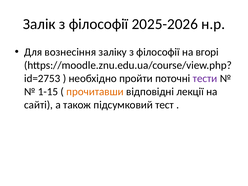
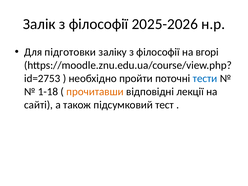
вознесіння: вознесіння -> підготовки (70, 52)
тести colour: purple -> blue (205, 78)
1-15: 1-15 -> 1-18 (48, 92)
